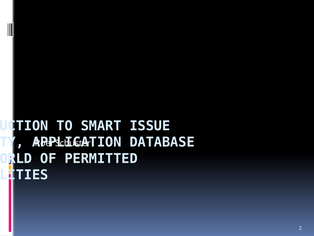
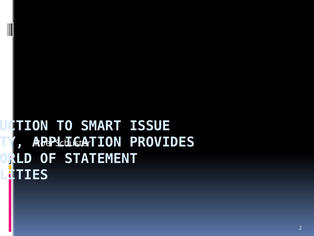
DATABASE: DATABASE -> PROVIDES (162, 142)
PERMITTED: PERMITTED -> STATEMENT (101, 158)
